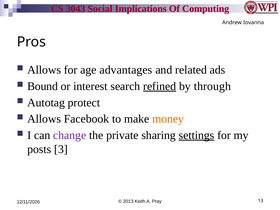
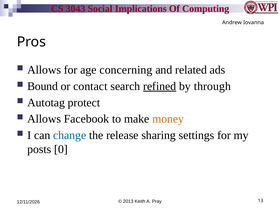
advantages: advantages -> concerning (126, 70)
interest: interest -> contact (90, 86)
change colour: purple -> blue (70, 135)
private: private -> release (122, 135)
settings underline: present -> none (197, 135)
3: 3 -> 0 (61, 149)
